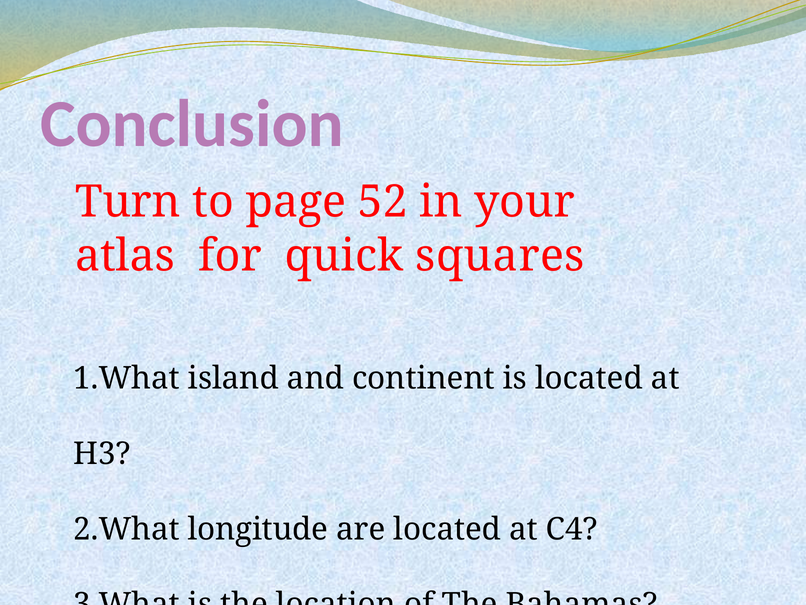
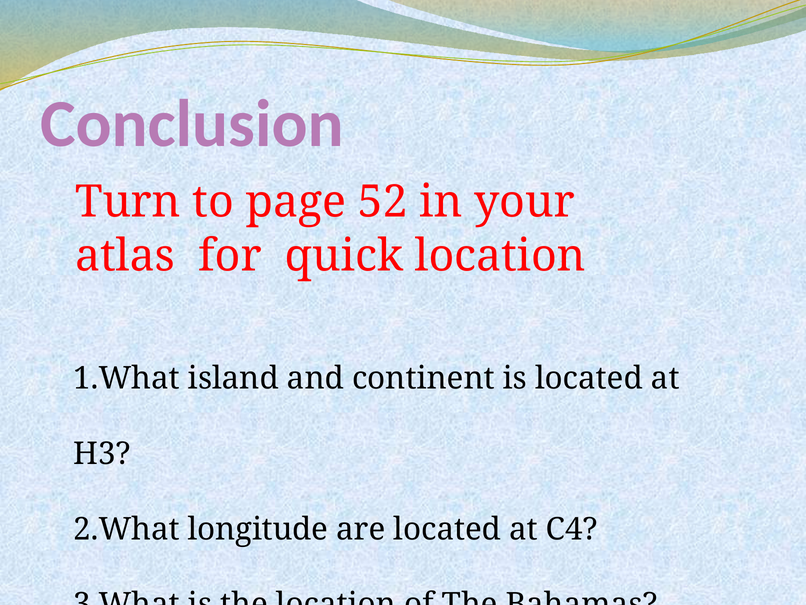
quick squares: squares -> location (500, 256)
